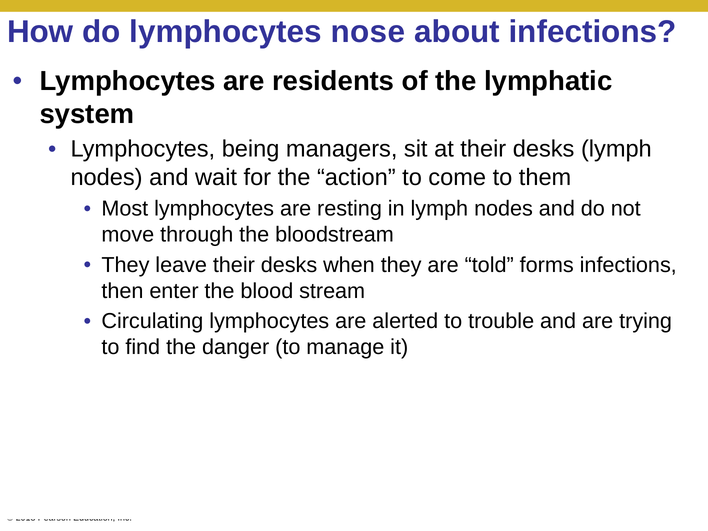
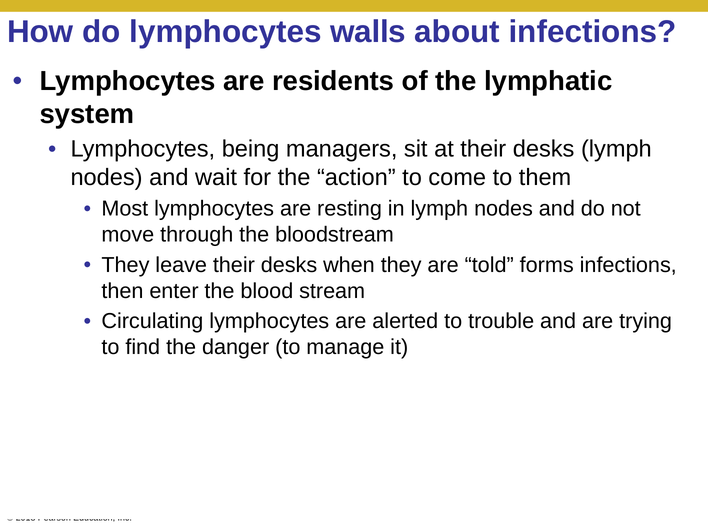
nose: nose -> walls (368, 32)
